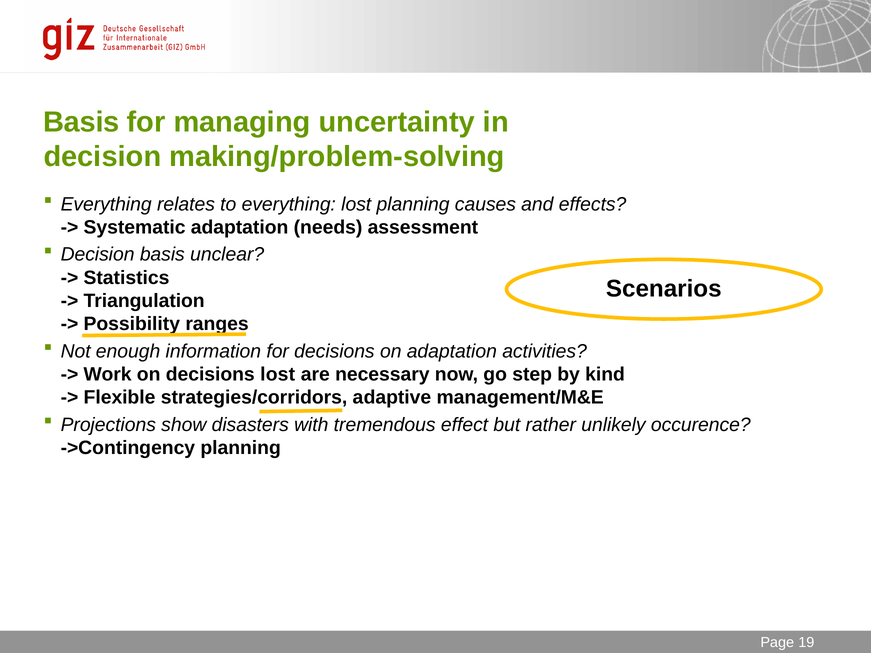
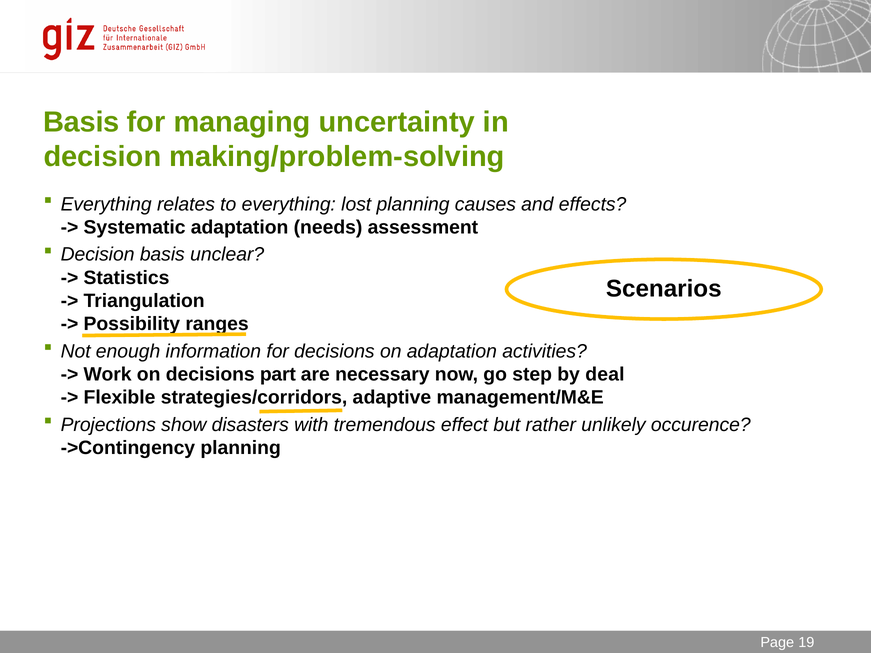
decisions lost: lost -> part (278, 374)
kind: kind -> deal (605, 374)
